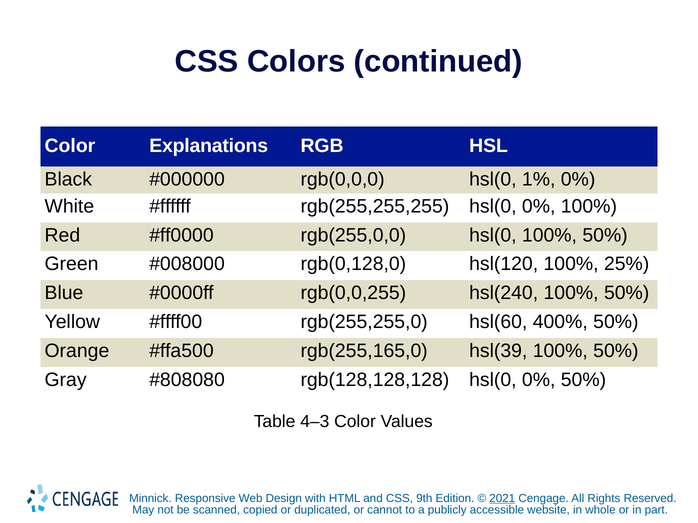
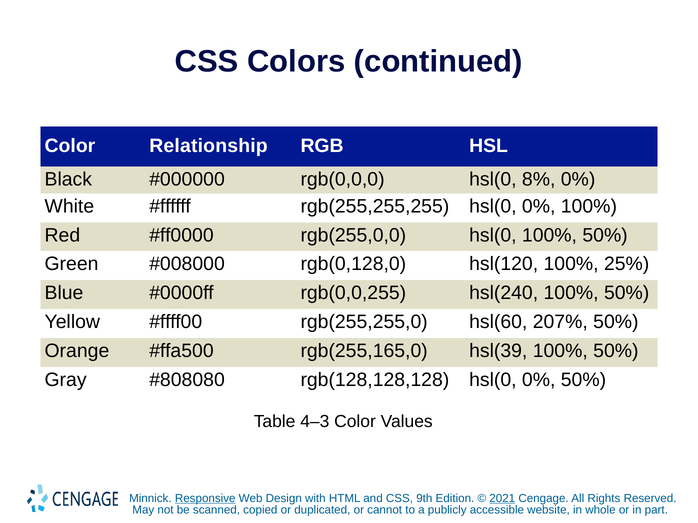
Explanations: Explanations -> Relationship (208, 146)
1%: 1% -> 8% (539, 179)
400%: 400% -> 207% (560, 322)
Responsive underline: none -> present (205, 499)
